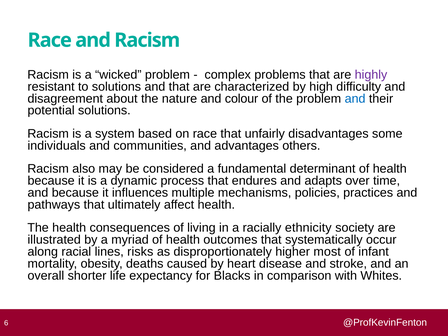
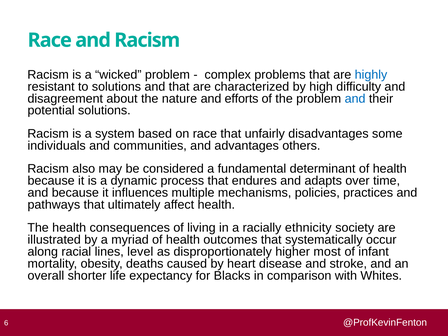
highly colour: purple -> blue (371, 75)
colour: colour -> efforts (242, 99)
risks: risks -> level (140, 252)
